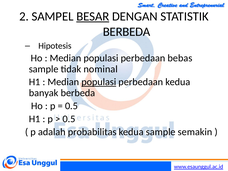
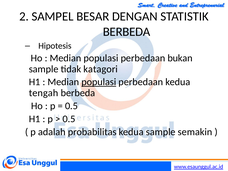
BESAR underline: present -> none (93, 16)
bebas: bebas -> bukan (180, 58)
nominal: nominal -> katagori (101, 69)
banyak: banyak -> tengah (44, 93)
